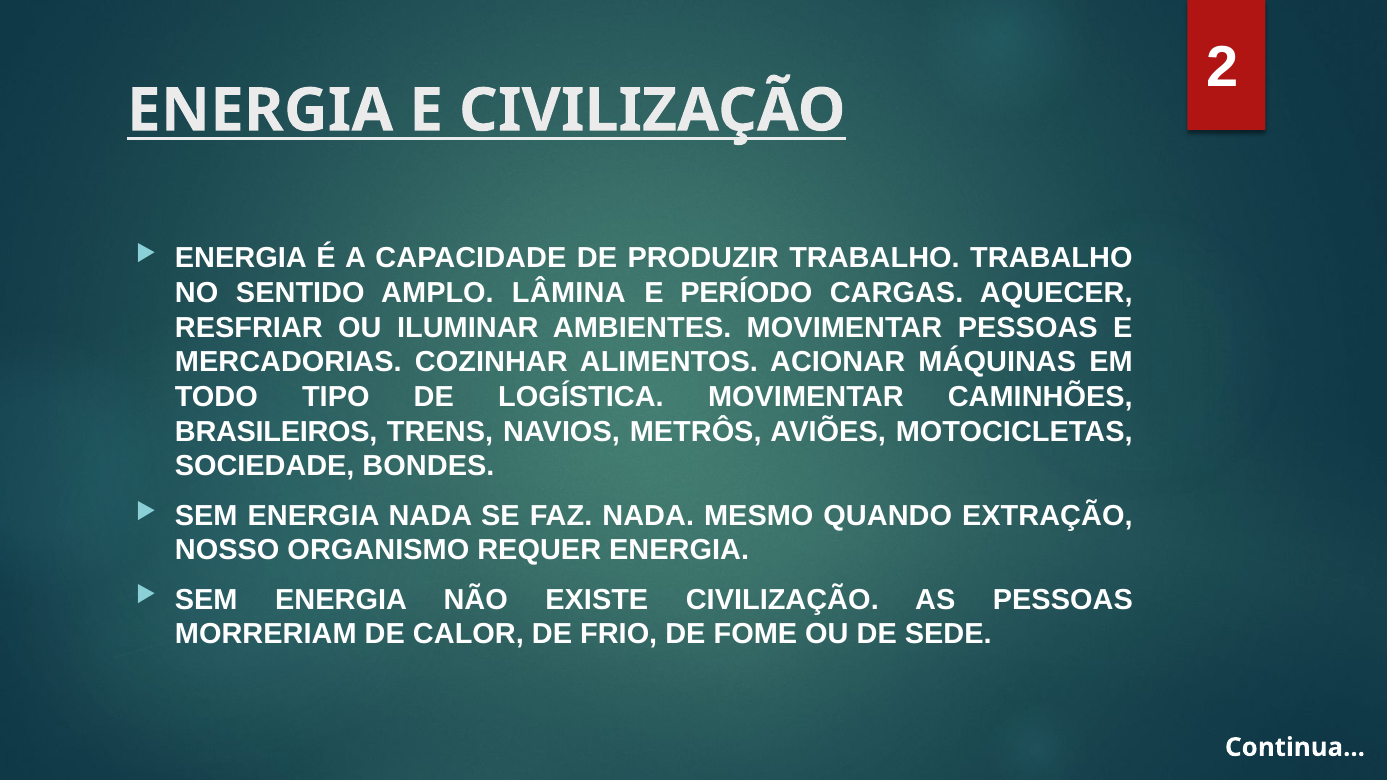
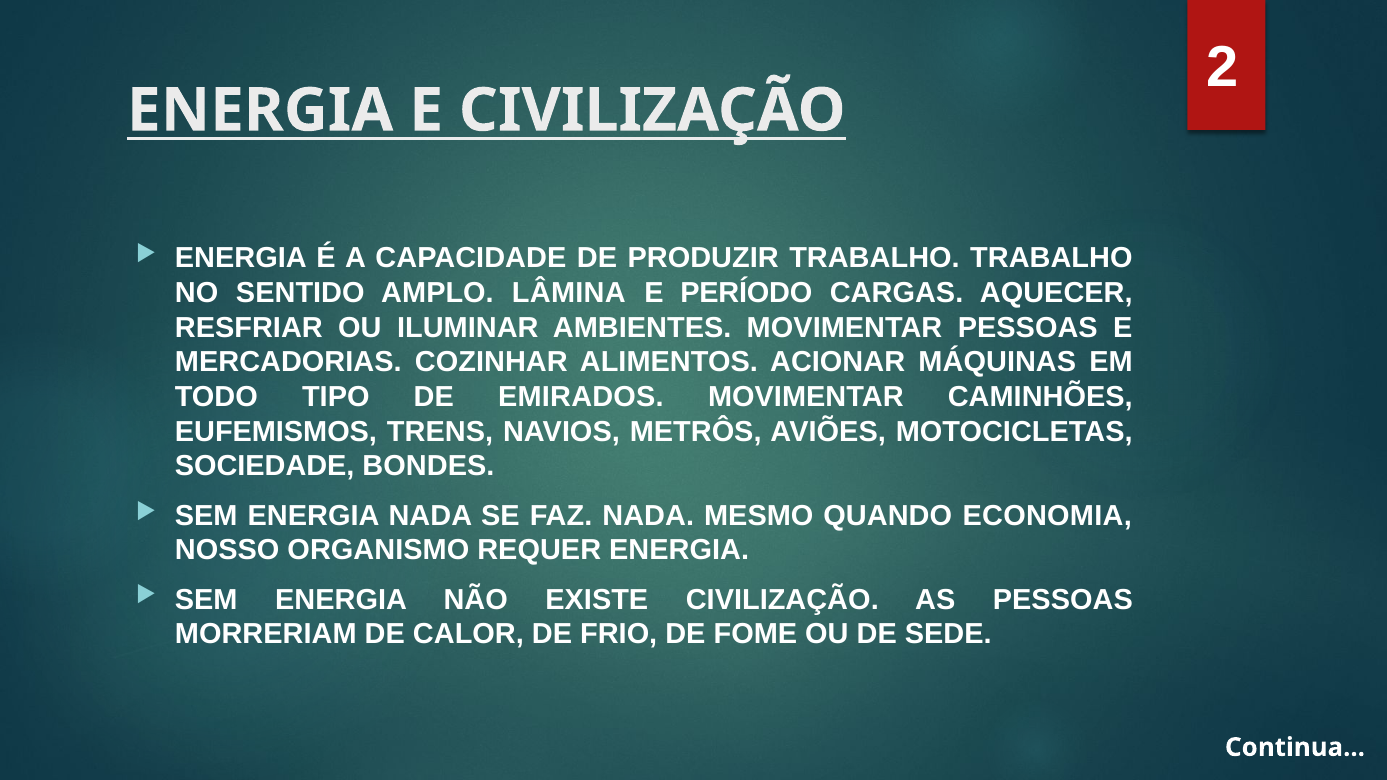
LOGÍSTICA: LOGÍSTICA -> EMIRADOS (581, 397)
BRASILEIROS: BRASILEIROS -> EUFEMISMOS (276, 432)
EXTRAÇÃO: EXTRAÇÃO -> ECONOMIA (1047, 516)
